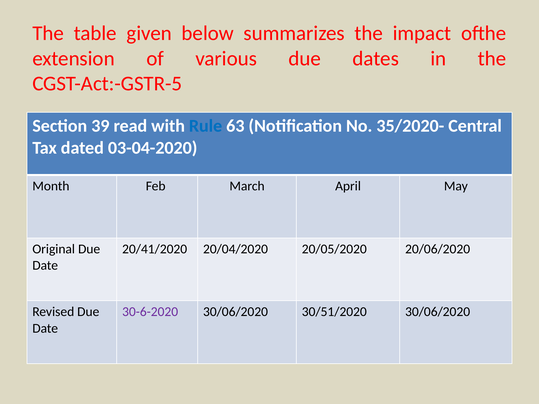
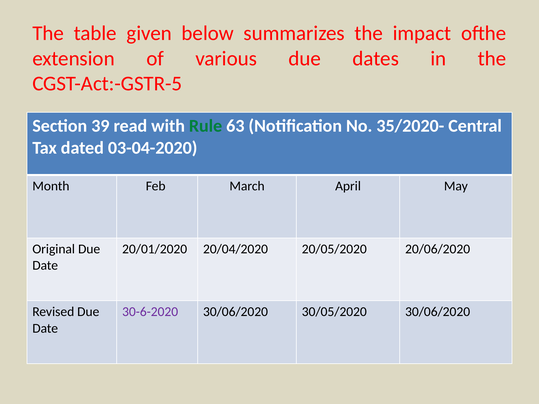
Rule colour: blue -> green (206, 126)
20/41/2020: 20/41/2020 -> 20/01/2020 (155, 249)
30/51/2020: 30/51/2020 -> 30/05/2020 (334, 312)
